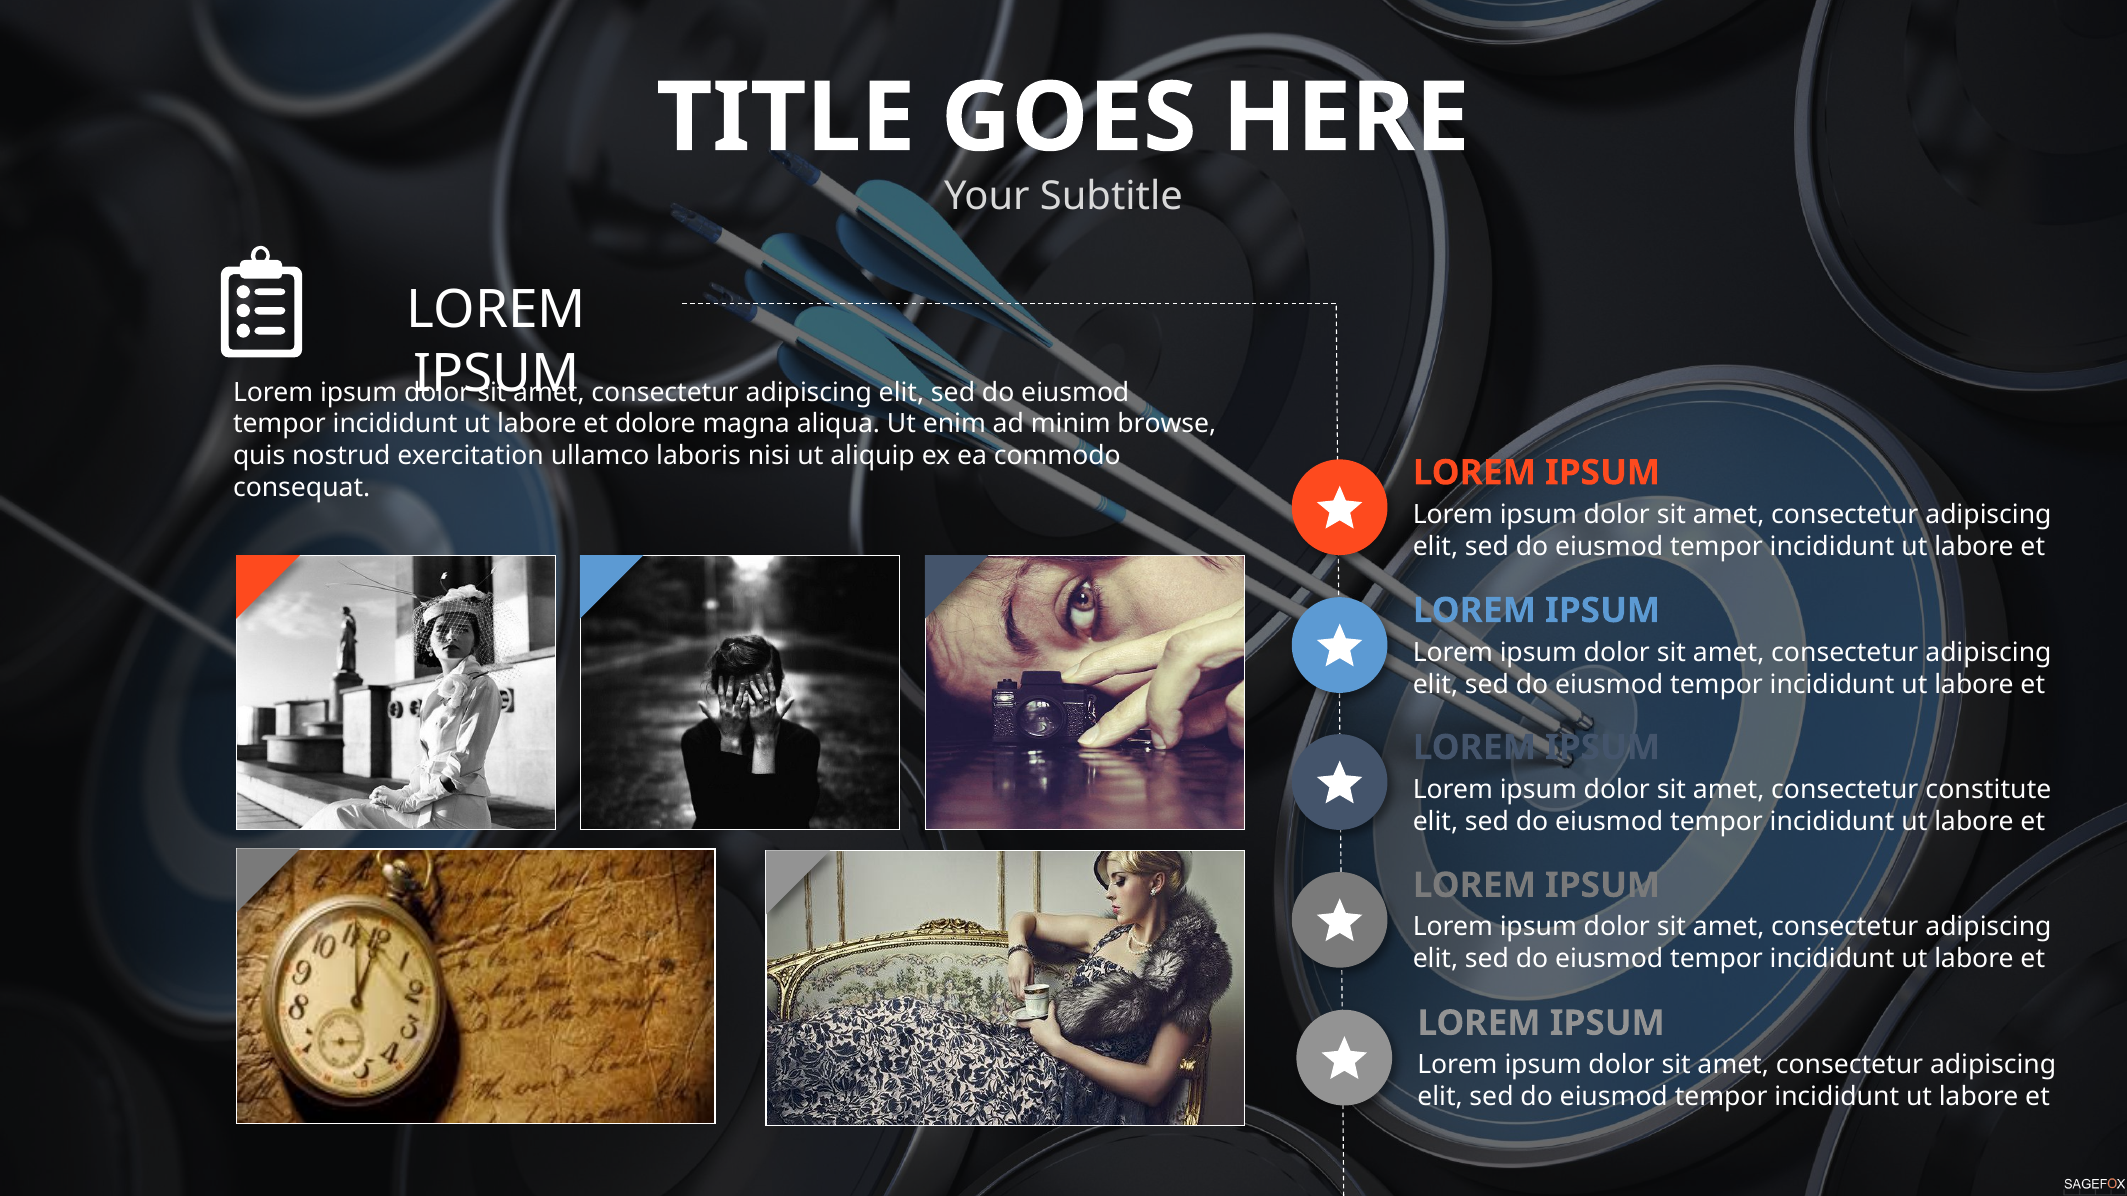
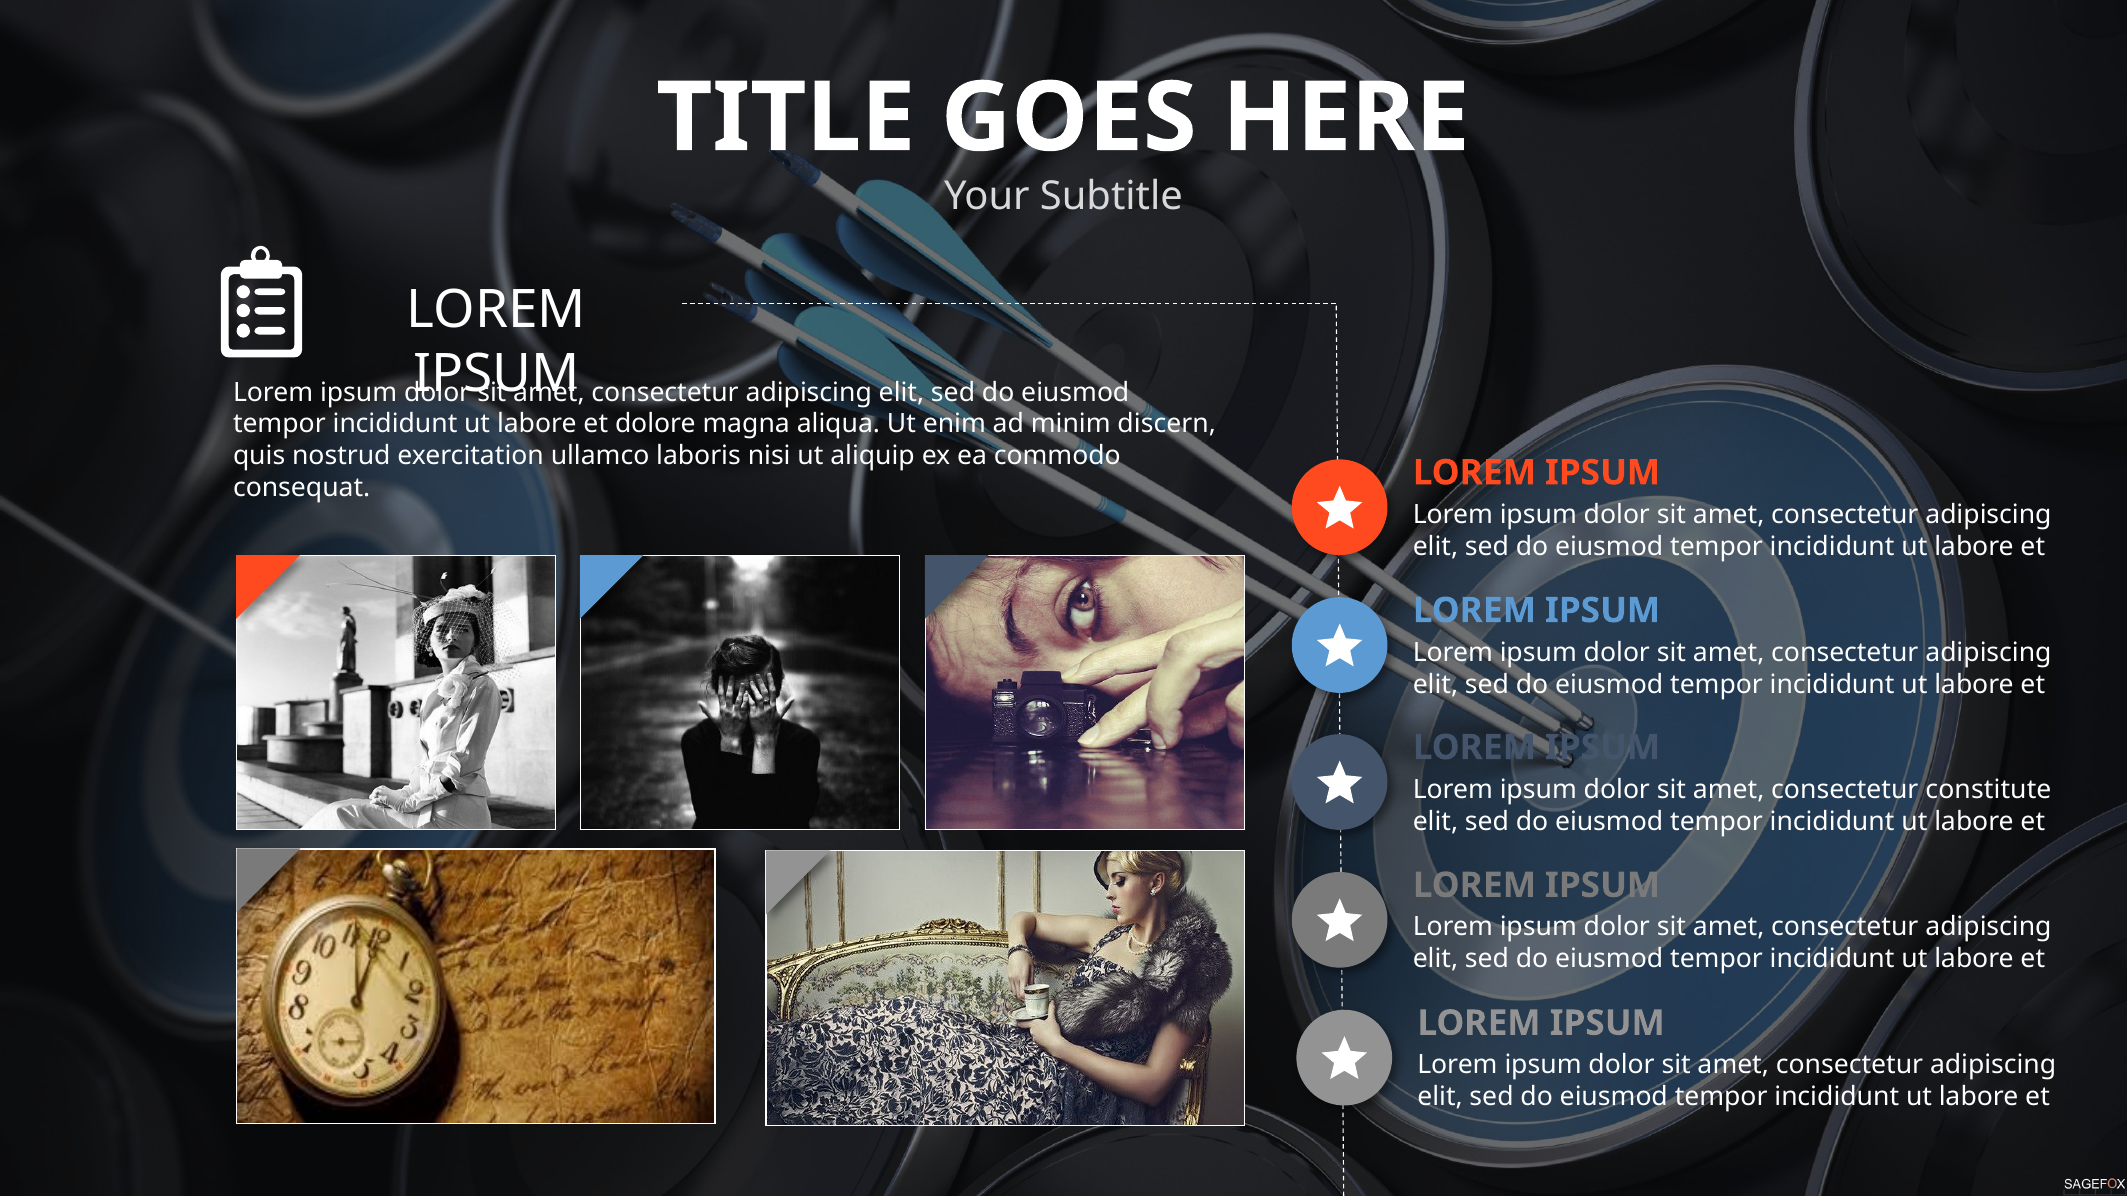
browse: browse -> discern (1167, 424)
